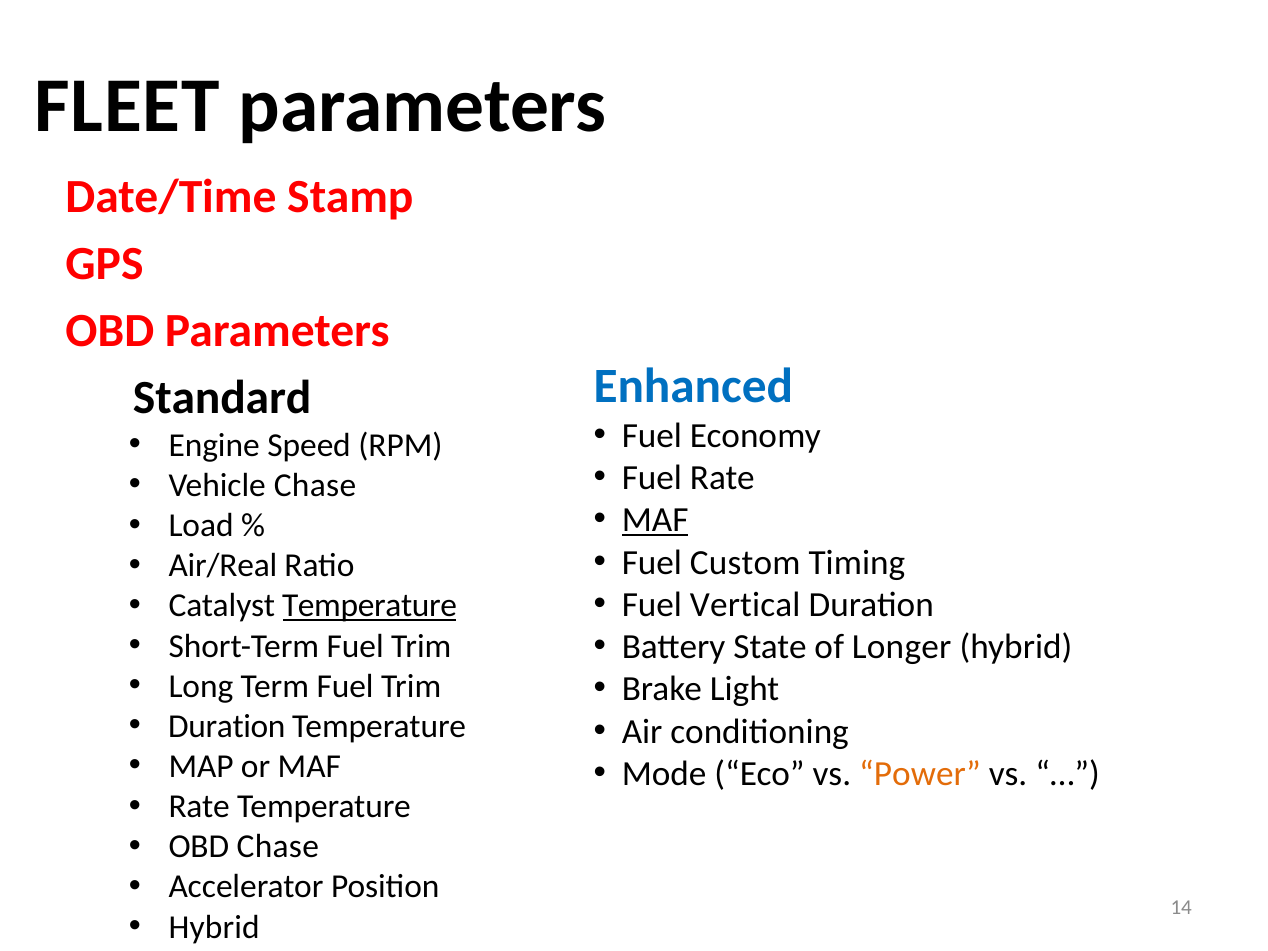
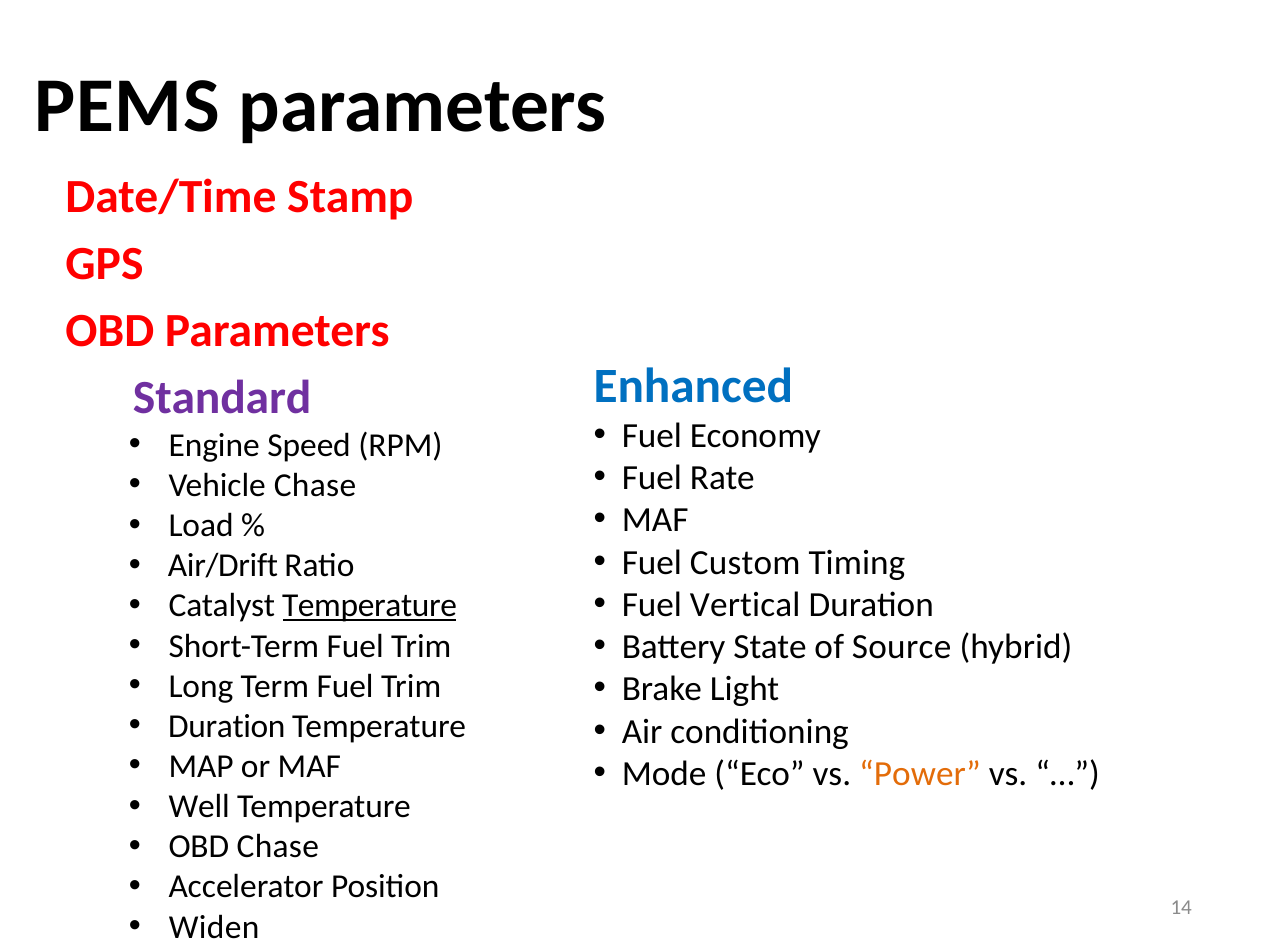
FLEET: FLEET -> PEMS (127, 106)
Standard colour: black -> purple (222, 398)
MAF underline: present -> none (655, 520)
Air/Real: Air/Real -> Air/Drift (223, 566)
Longer: Longer -> Source (902, 647)
Rate: Rate -> Well (199, 807)
Hybrid: Hybrid -> Widen (214, 927)
